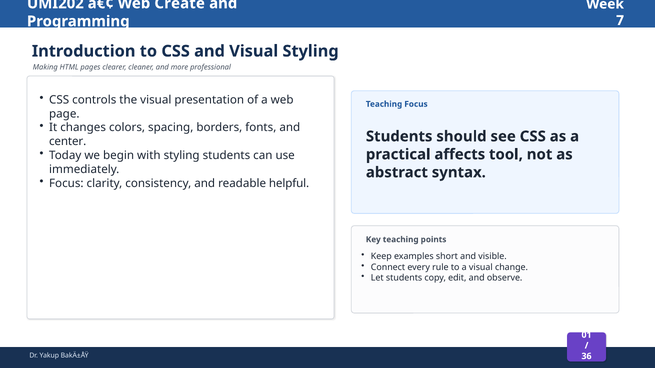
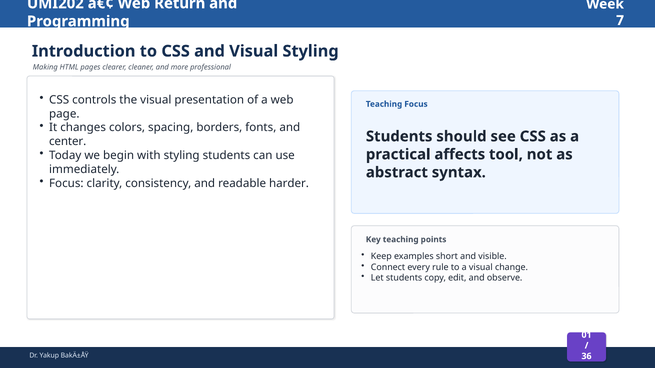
Create: Create -> Return (180, 3)
helpful: helpful -> harder (289, 183)
